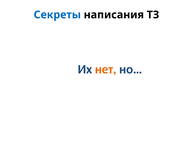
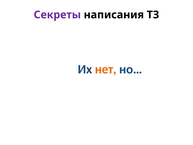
Секреты colour: blue -> purple (57, 15)
